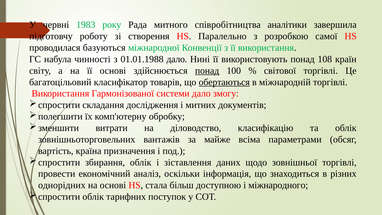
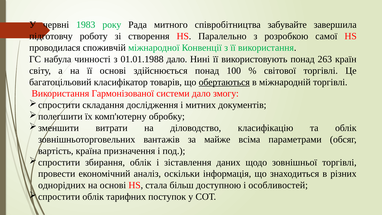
аналітики: аналітики -> забувайте (287, 25)
базуються: базуються -> споживчій (104, 48)
108: 108 -> 263 (325, 59)
понад underline: present -> none (207, 71)
міжнародного: міжнародного -> особливостей (278, 185)
